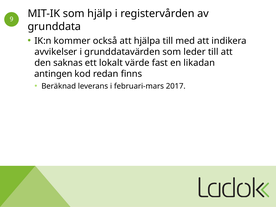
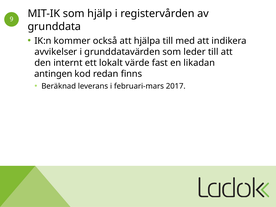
saknas: saknas -> internt (68, 63)
